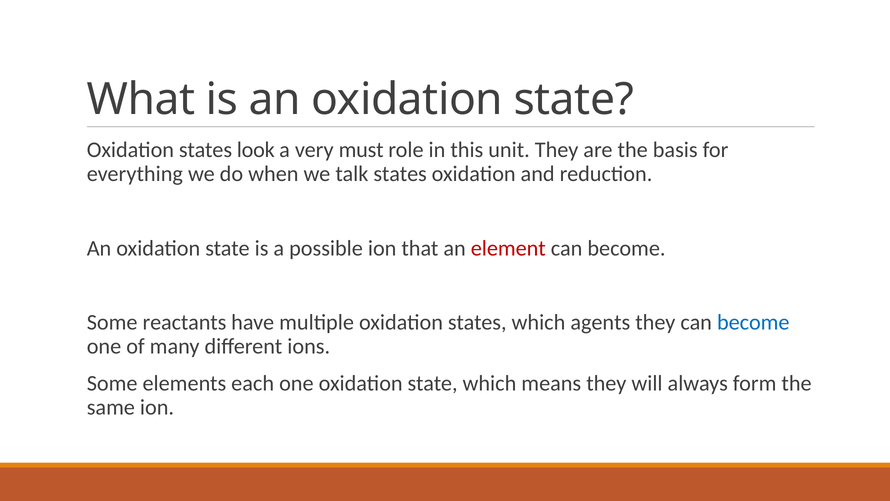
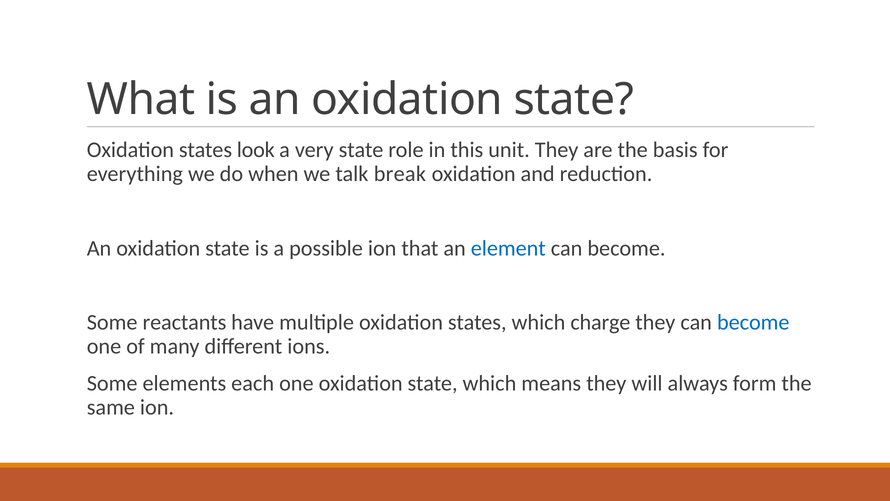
very must: must -> state (361, 150)
talk states: states -> break (400, 174)
element colour: red -> blue (508, 248)
agents: agents -> charge (600, 322)
